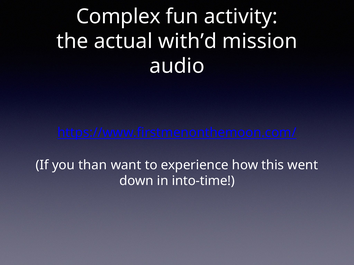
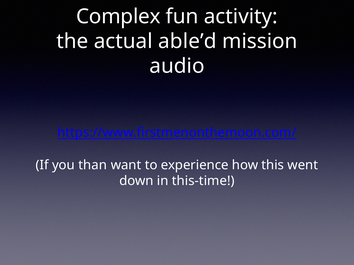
with’d: with’d -> able’d (187, 41)
into-time: into-time -> this-time (203, 181)
